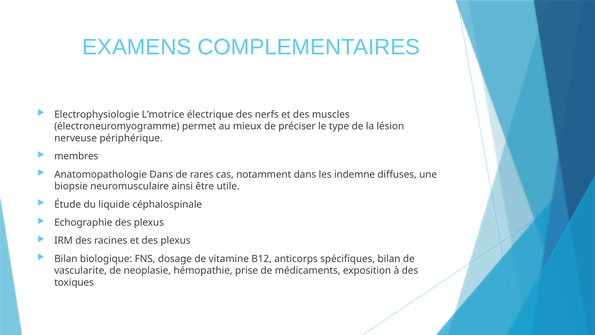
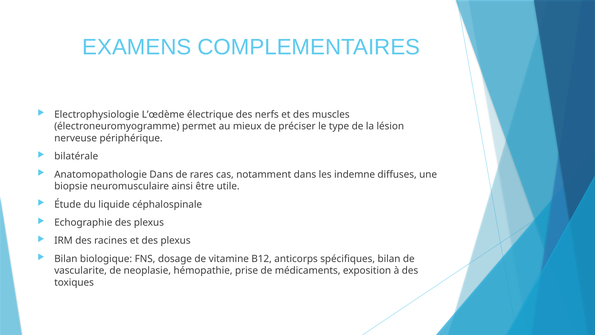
L’motrice: L’motrice -> L’œdème (163, 114)
membres: membres -> bilatérale (76, 156)
